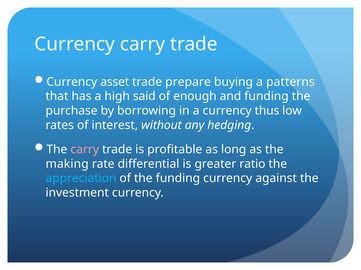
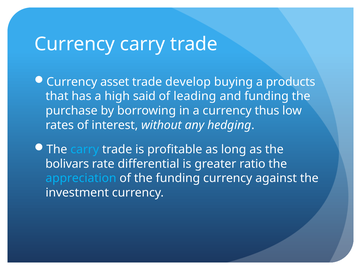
prepare: prepare -> develop (188, 82)
patterns: patterns -> products (291, 82)
enough: enough -> leading (195, 97)
carry colour: pink -> light blue (85, 150)
making: making -> bolivars (67, 164)
